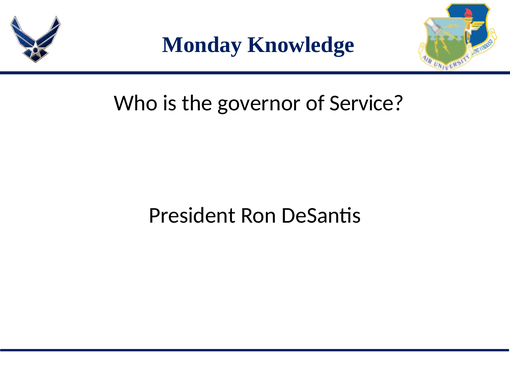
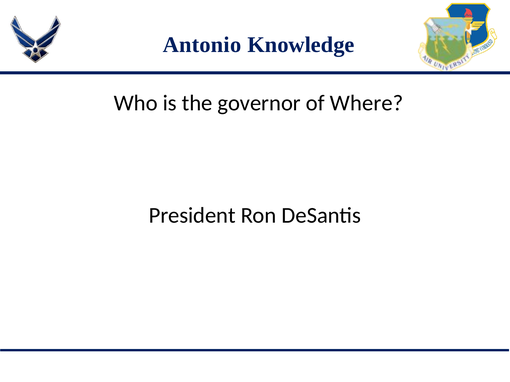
Monday: Monday -> Antonio (202, 45)
Service: Service -> Where (367, 103)
